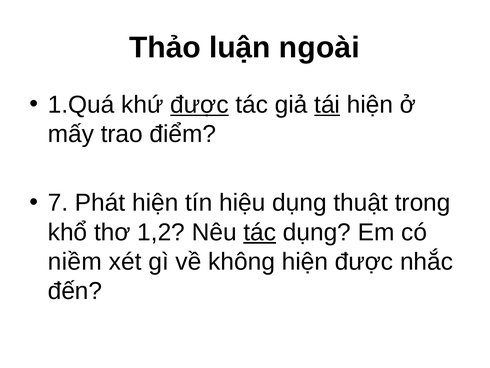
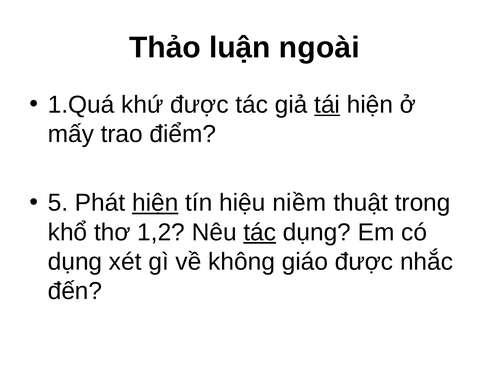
được underline: present -> none (199, 105)
7: 7 -> 5 (58, 203)
hiện underline: none -> present (155, 203)
hiệu dụng: dụng -> niềm (299, 203)
niềm: niềm -> dụng (75, 261)
không hiện: hiện -> giáo (305, 261)
